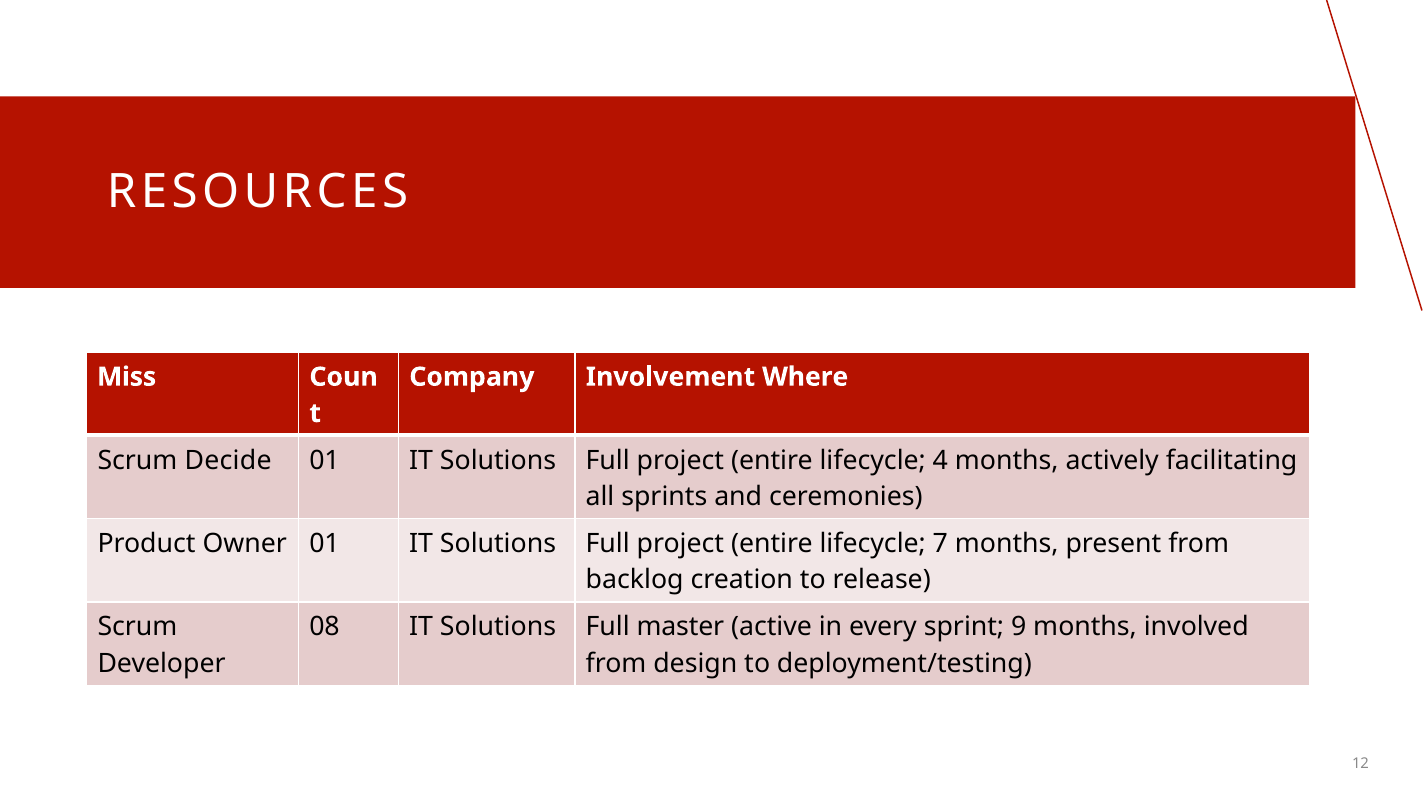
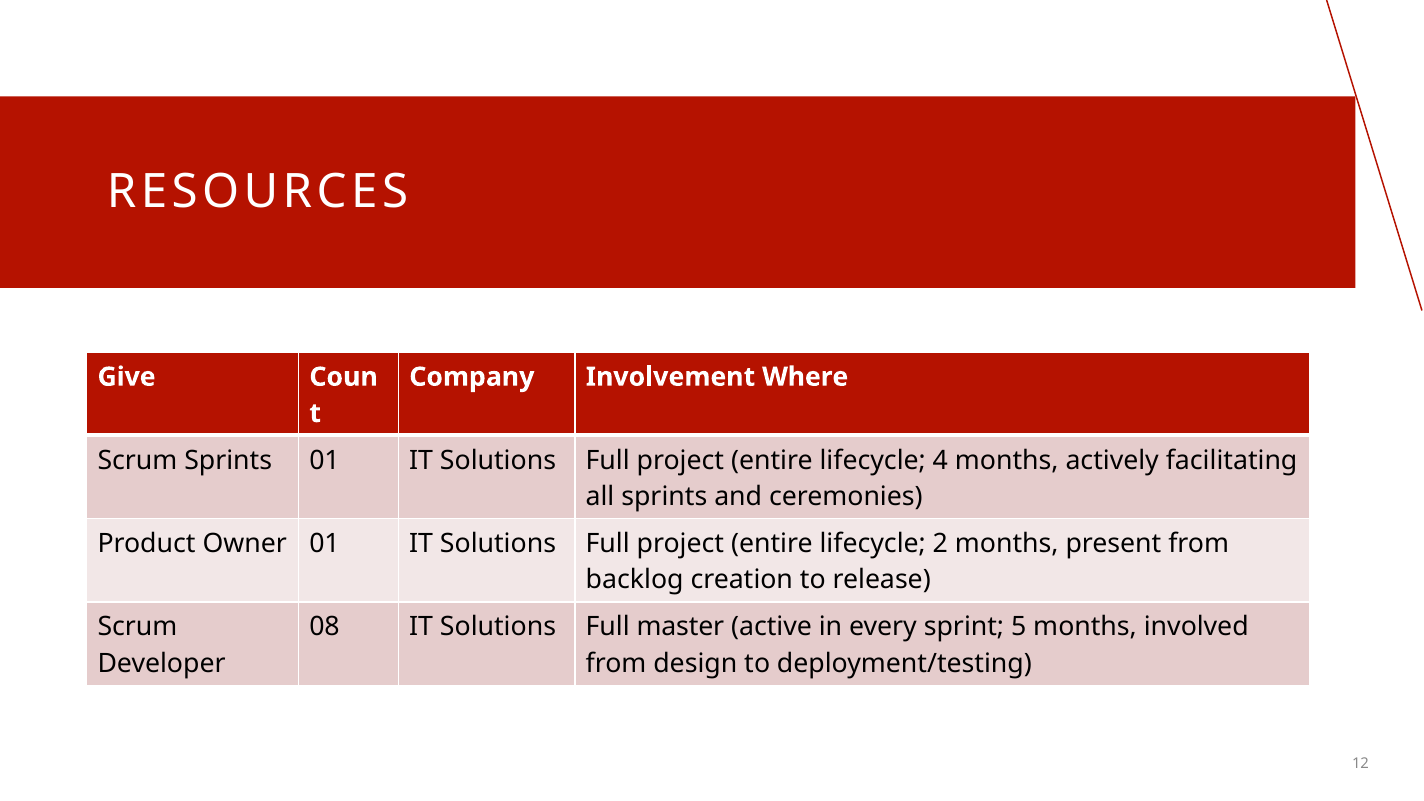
Miss: Miss -> Give (127, 377)
Scrum Decide: Decide -> Sprints (228, 460)
7: 7 -> 2 (940, 544)
9: 9 -> 5 (1019, 627)
